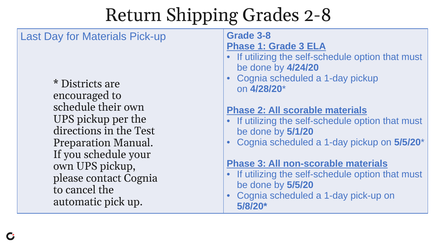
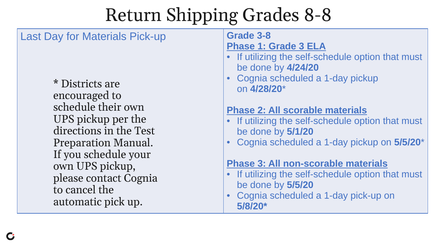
2-8: 2-8 -> 8-8 (318, 15)
